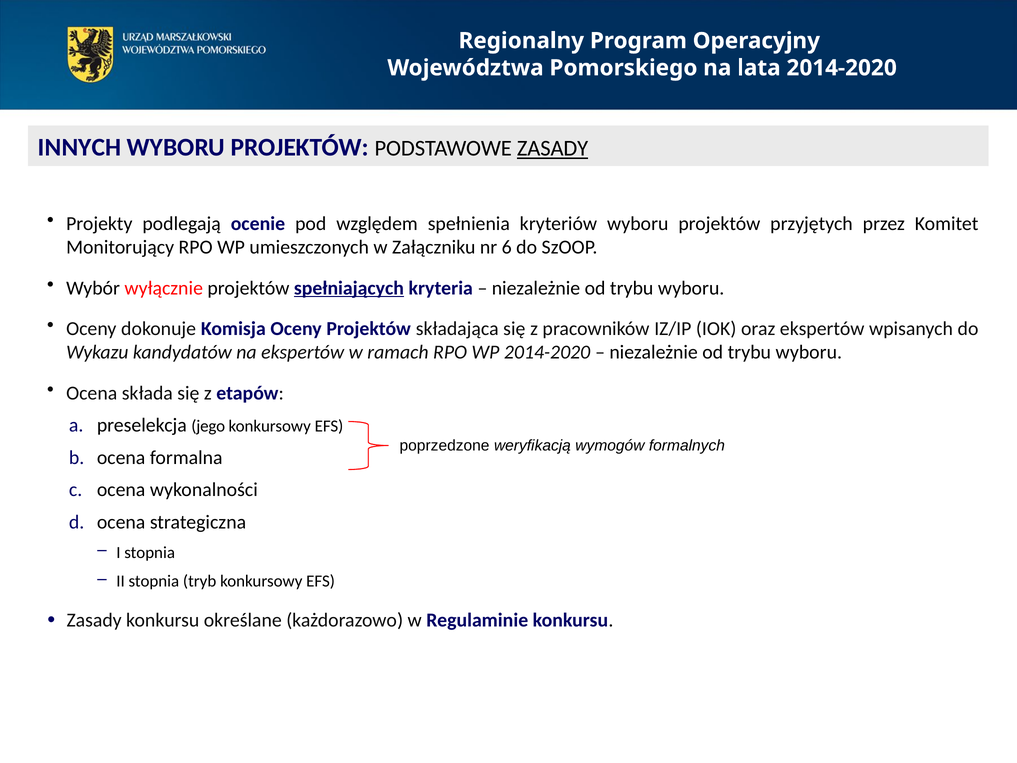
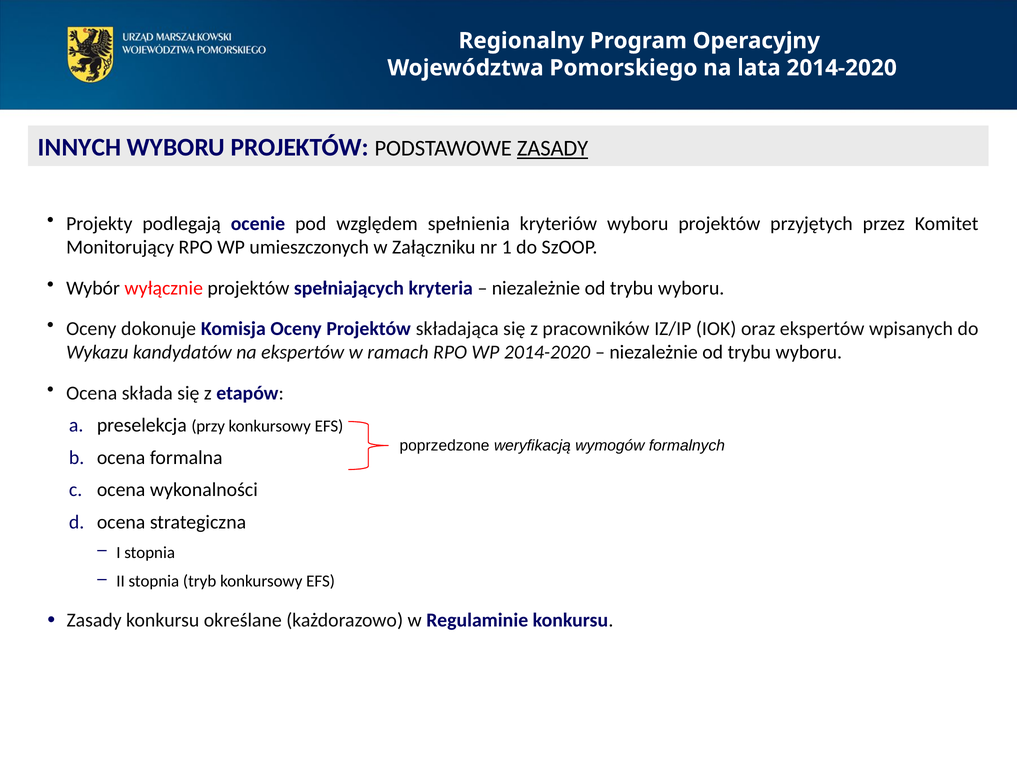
6: 6 -> 1 (507, 247)
spełniających underline: present -> none (349, 288)
jego: jego -> przy (208, 426)
